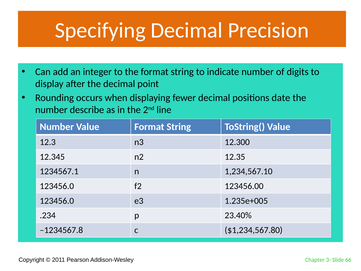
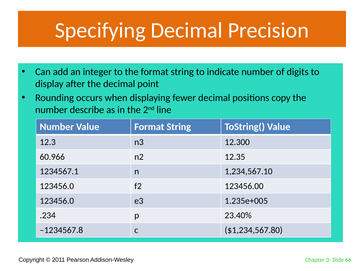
date: date -> copy (281, 98)
12.345: 12.345 -> 60.966 (52, 157)
